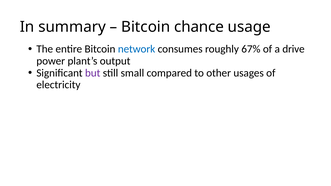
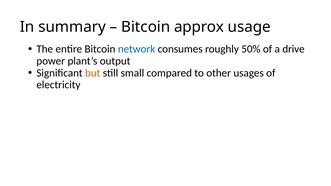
chance: chance -> approx (199, 27)
67%: 67% -> 50% (251, 49)
but colour: purple -> orange (93, 73)
